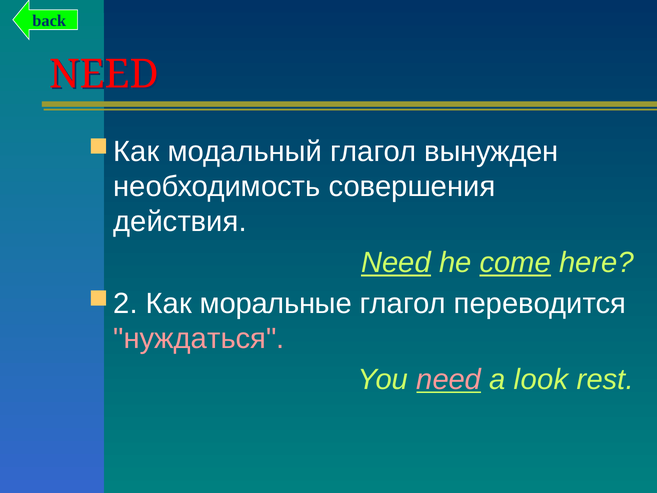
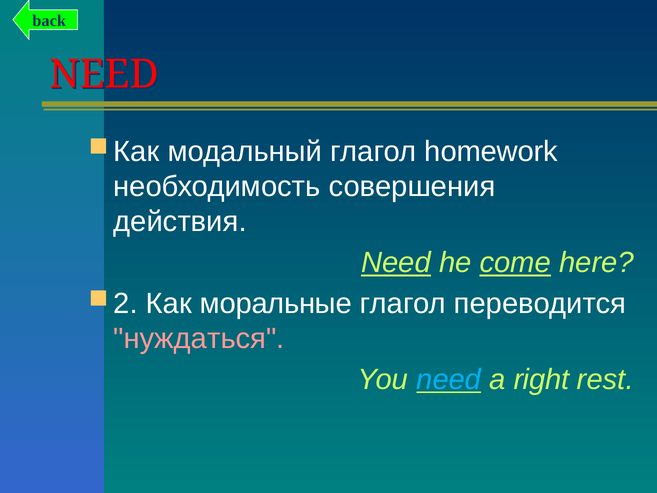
вынужден: вынужден -> homework (491, 152)
need colour: pink -> light blue (449, 379)
look: look -> right (541, 379)
